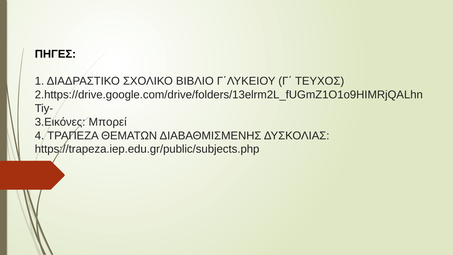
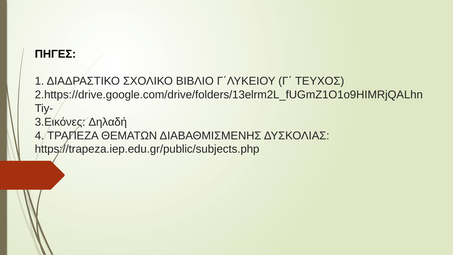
Μπορεί: Μπορεί -> Δηλαδή (108, 122)
